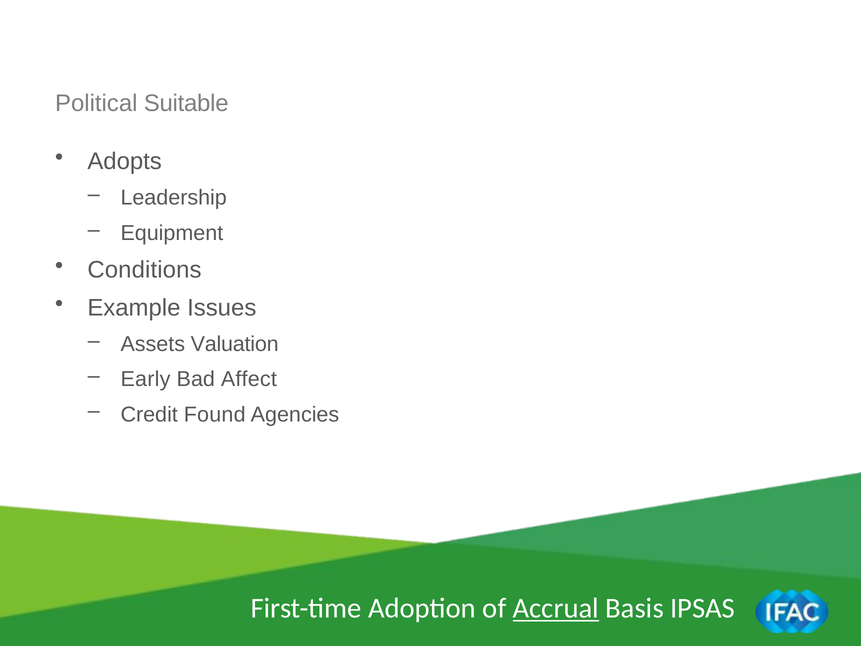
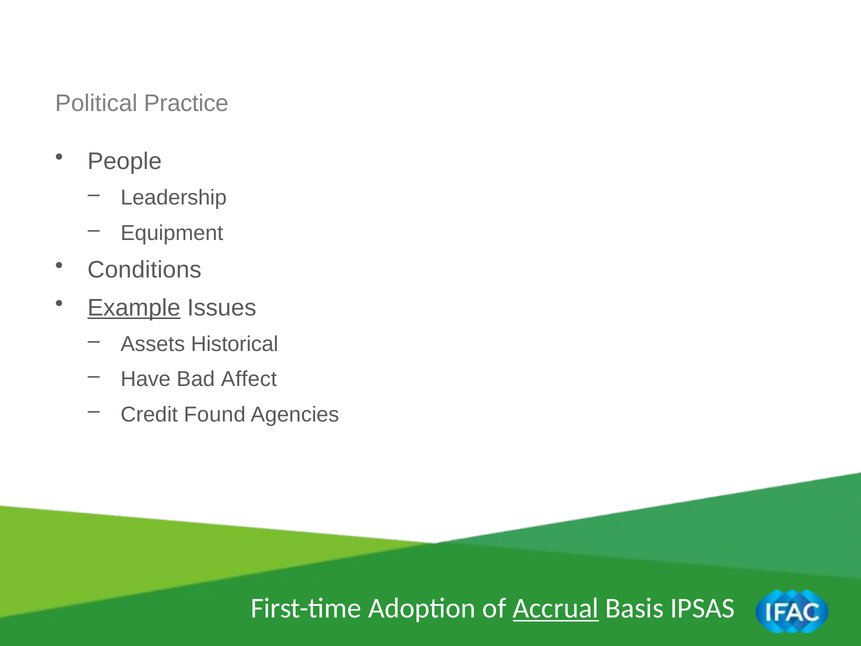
Suitable: Suitable -> Practice (186, 103)
Adopts: Adopts -> People (125, 161)
Example underline: none -> present (134, 308)
Valuation: Valuation -> Historical (235, 344)
Early: Early -> Have (146, 379)
